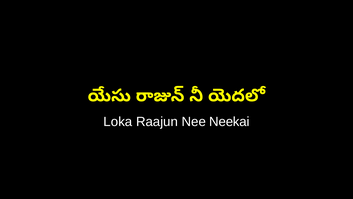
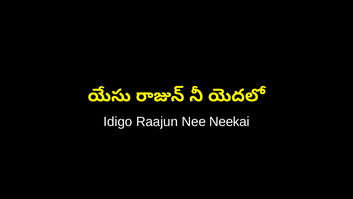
Loka: Loka -> Idigo (118, 121)
